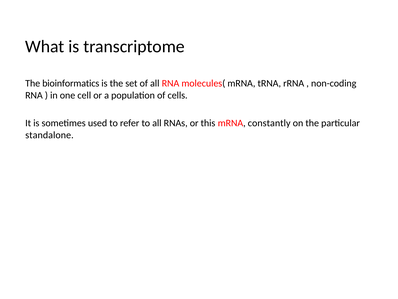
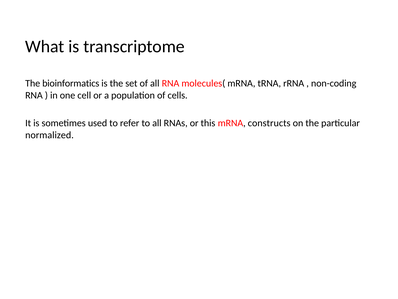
constantly: constantly -> constructs (269, 123)
standalone: standalone -> normalized (49, 135)
